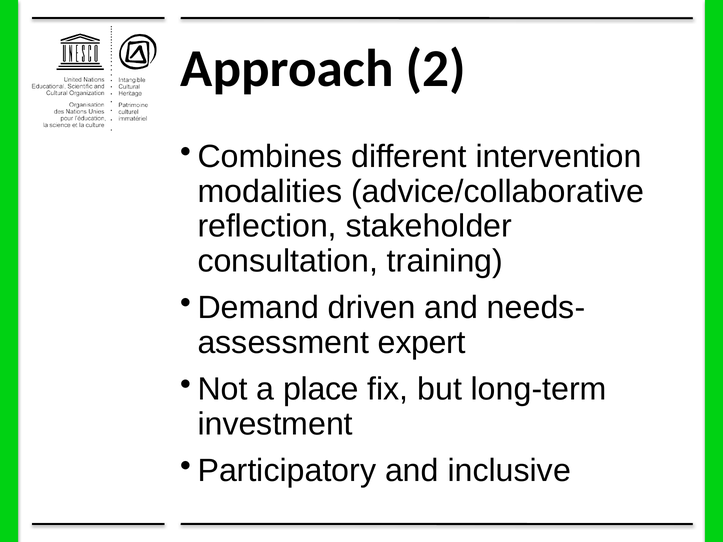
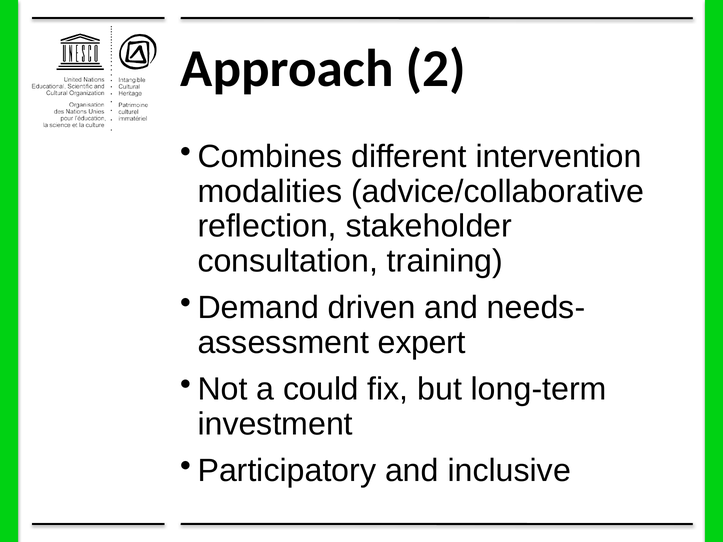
place: place -> could (321, 389)
